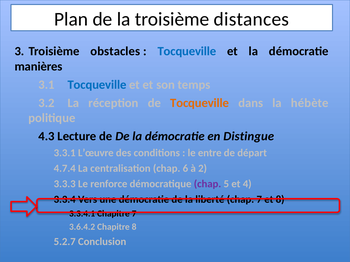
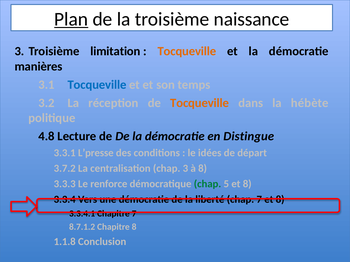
Plan underline: none -> present (71, 19)
distances: distances -> naissance (252, 19)
obstacles: obstacles -> limitation (115, 51)
Tocqueville colour: blue -> orange (187, 51)
4.3: 4.3 -> 4.8 (46, 136)
L’œuvre: L’œuvre -> L’presse (96, 153)
entre: entre -> idées (210, 153)
4.7.4: 4.7.4 -> 3.7.2 (65, 169)
chap 6: 6 -> 3 (185, 169)
à 2: 2 -> 8 (203, 169)
chap colour: purple -> green (208, 184)
5 et 4: 4 -> 8 (247, 184)
3.6.4.2: 3.6.4.2 -> 8.7.1.2 (82, 227)
5.2.7: 5.2.7 -> 1.1.8 (65, 242)
